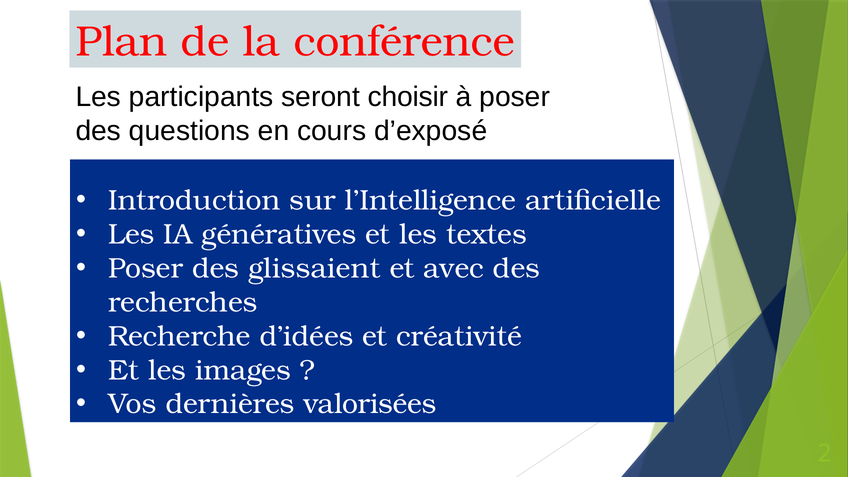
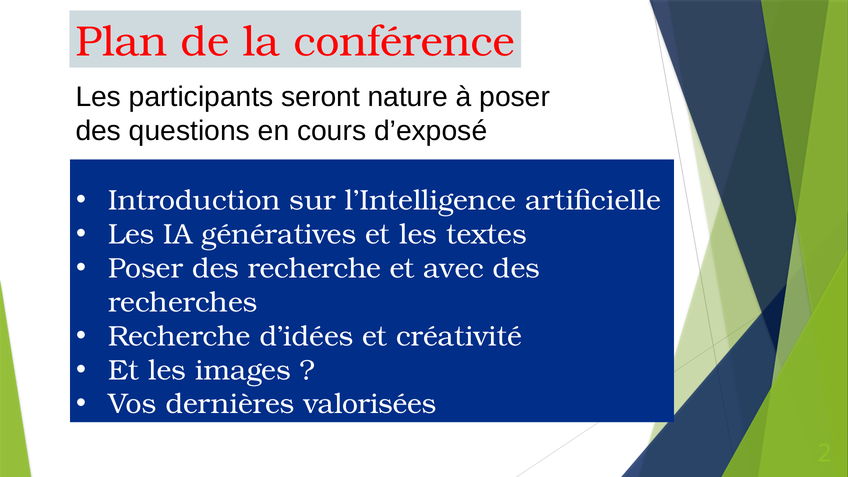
choisir: choisir -> nature (408, 97)
des glissaient: glissaient -> recherche (314, 268)
